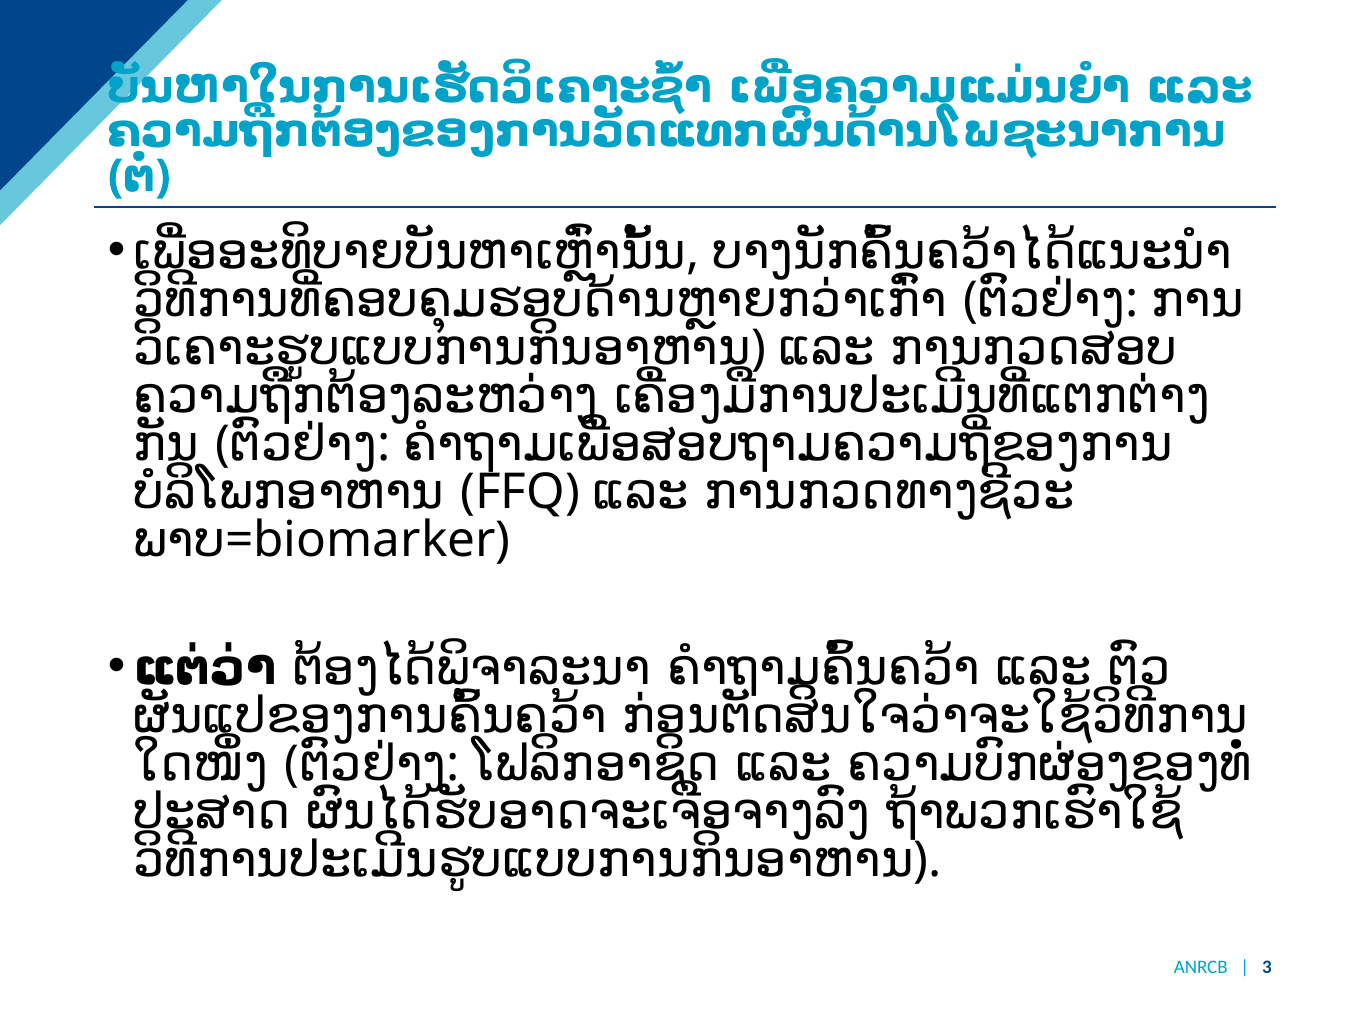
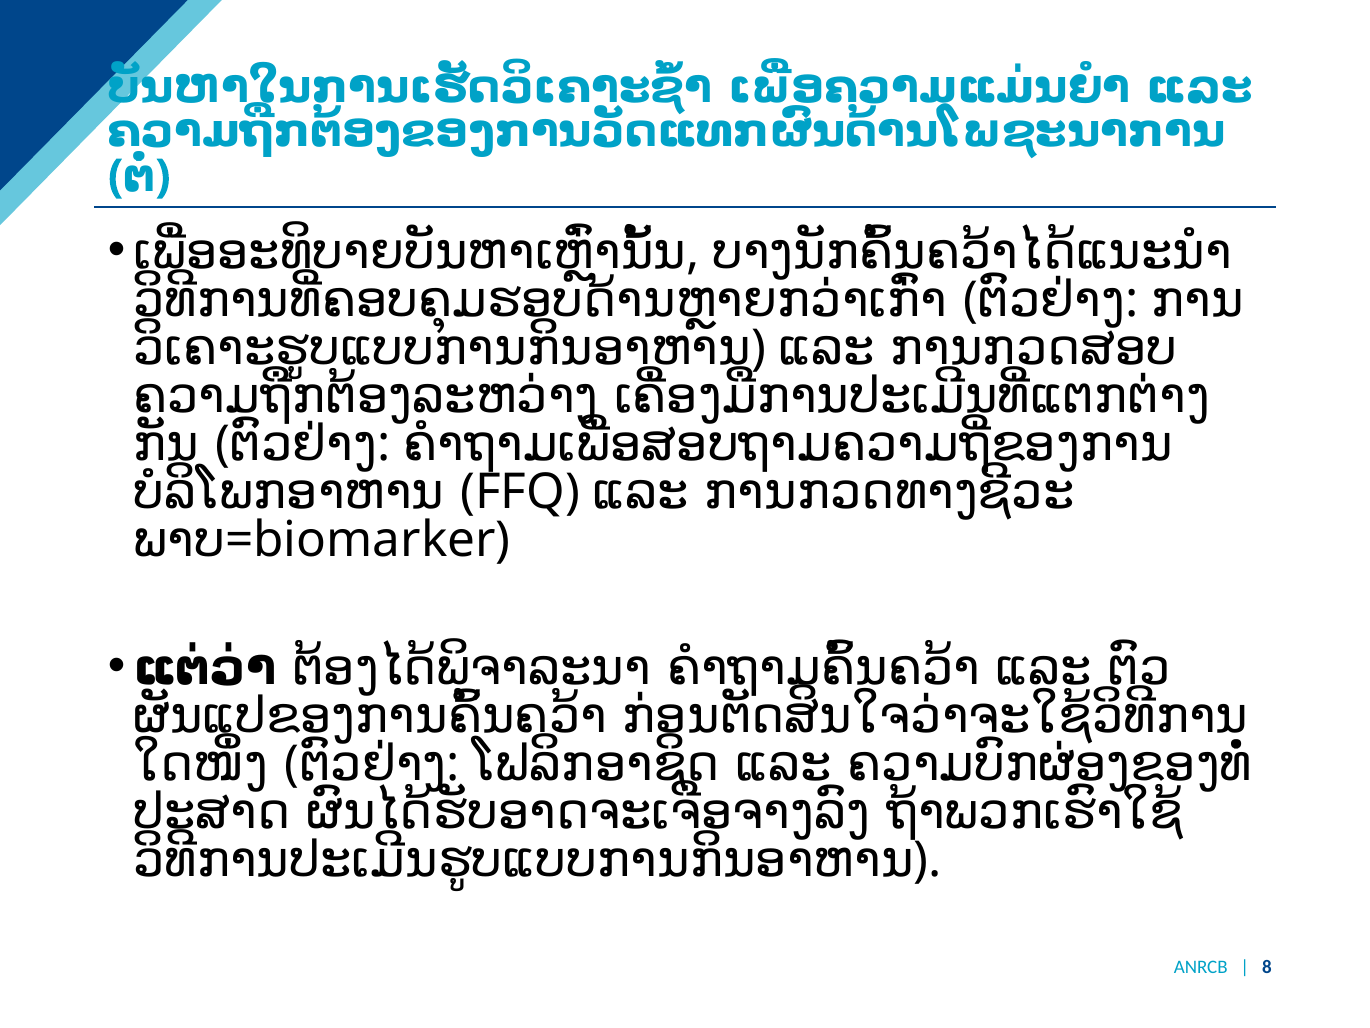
3: 3 -> 8 (1267, 967)
